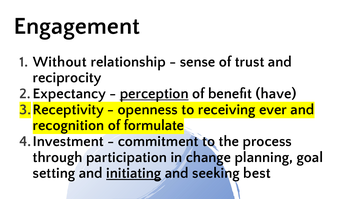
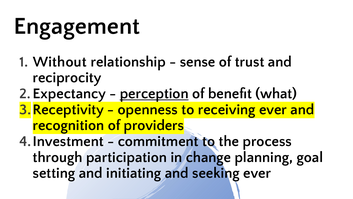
have: have -> what (276, 93)
formulate: formulate -> providers (154, 125)
initiating underline: present -> none (134, 173)
seeking best: best -> ever (257, 173)
